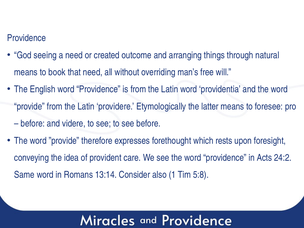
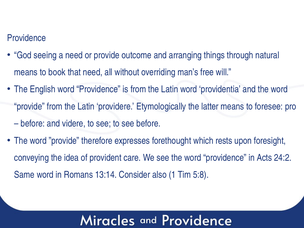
or created: created -> provide (107, 55)
